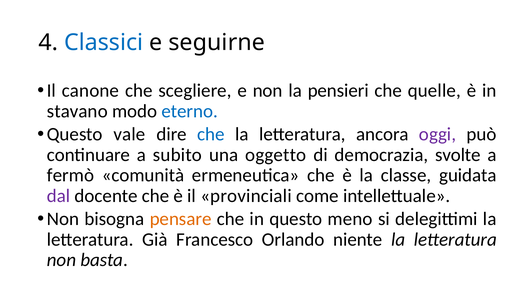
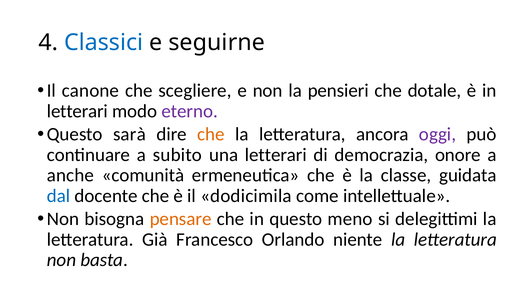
quelle: quelle -> dotale (434, 91)
stavano: stavano -> letterari (77, 111)
eterno colour: blue -> purple (190, 111)
vale: vale -> sarà (129, 134)
che colour: blue -> orange (211, 134)
una oggetto: oggetto -> letterari (276, 155)
svolte: svolte -> onore (458, 155)
fermò: fermò -> anche (70, 175)
dal colour: purple -> blue (59, 196)
provinciali: provinciali -> dodicimila (246, 196)
